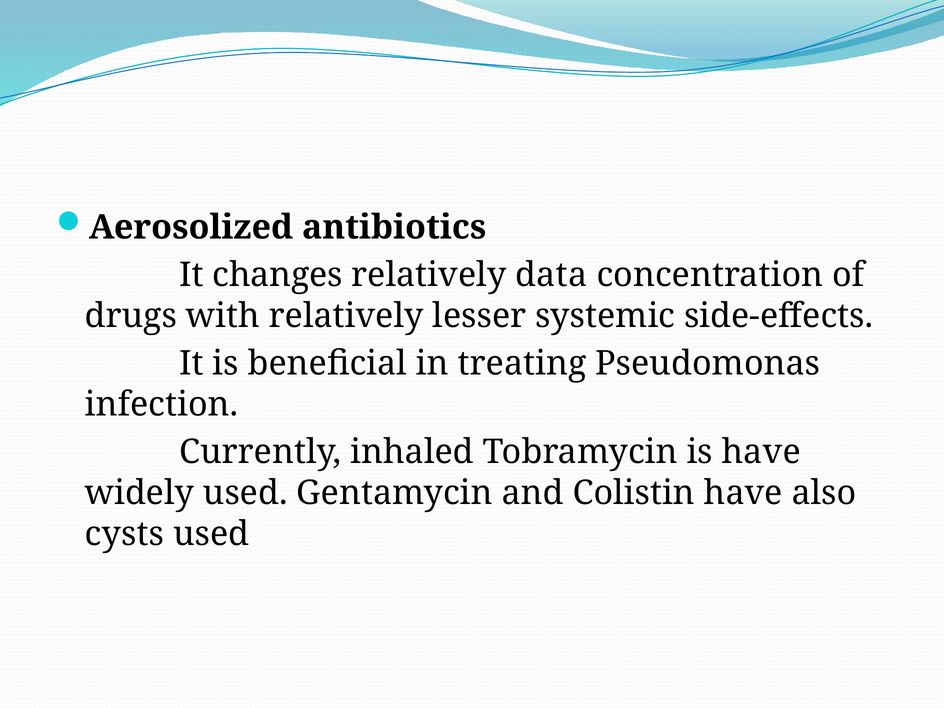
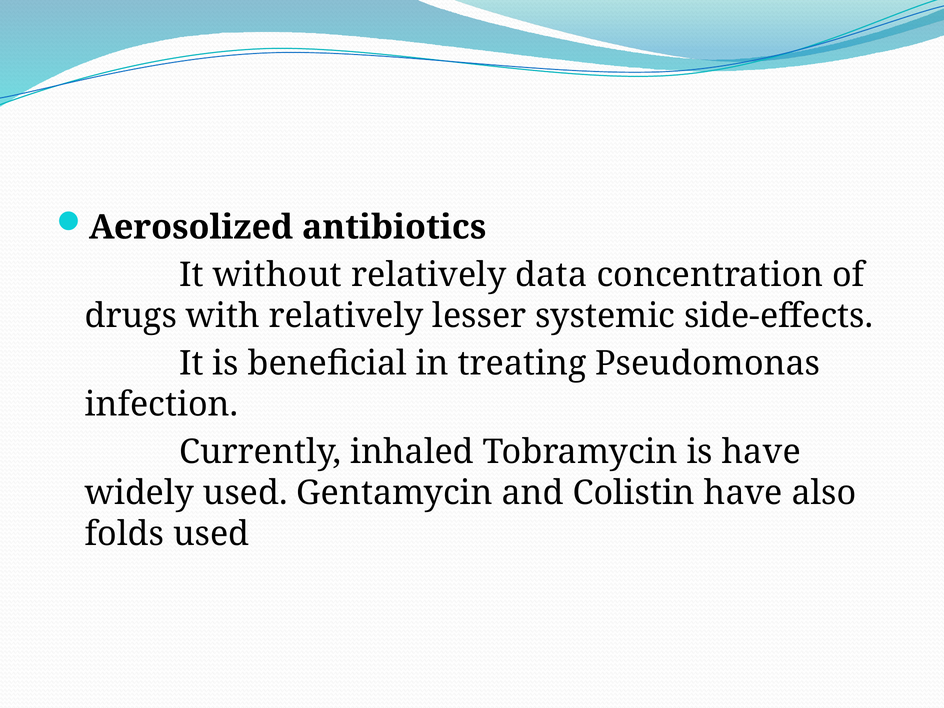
changes: changes -> without (277, 275)
cysts: cysts -> folds (124, 534)
